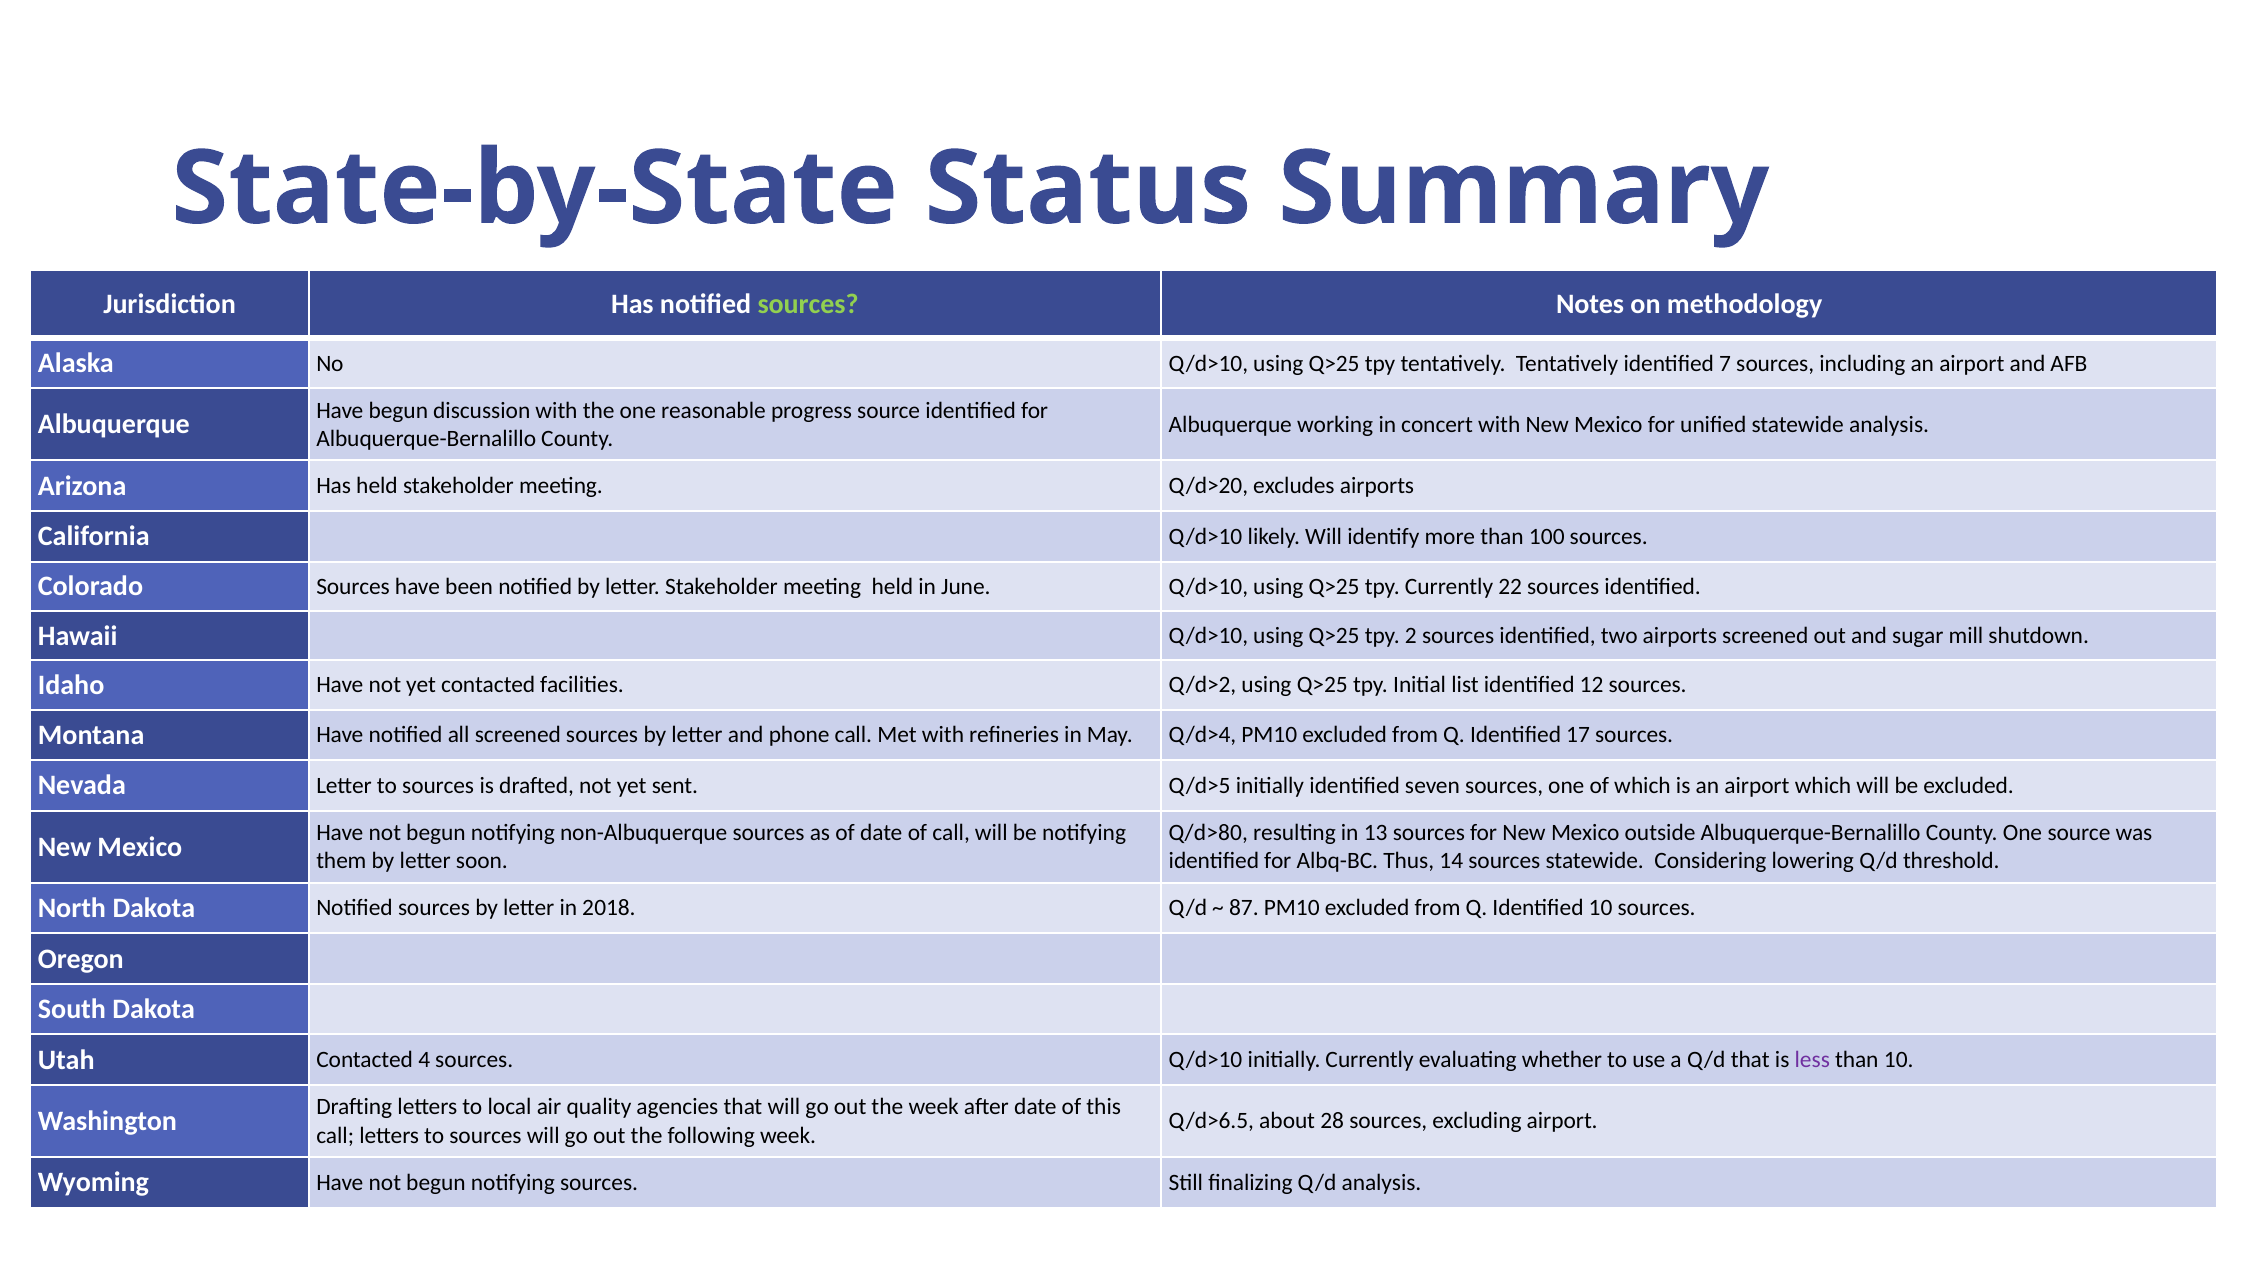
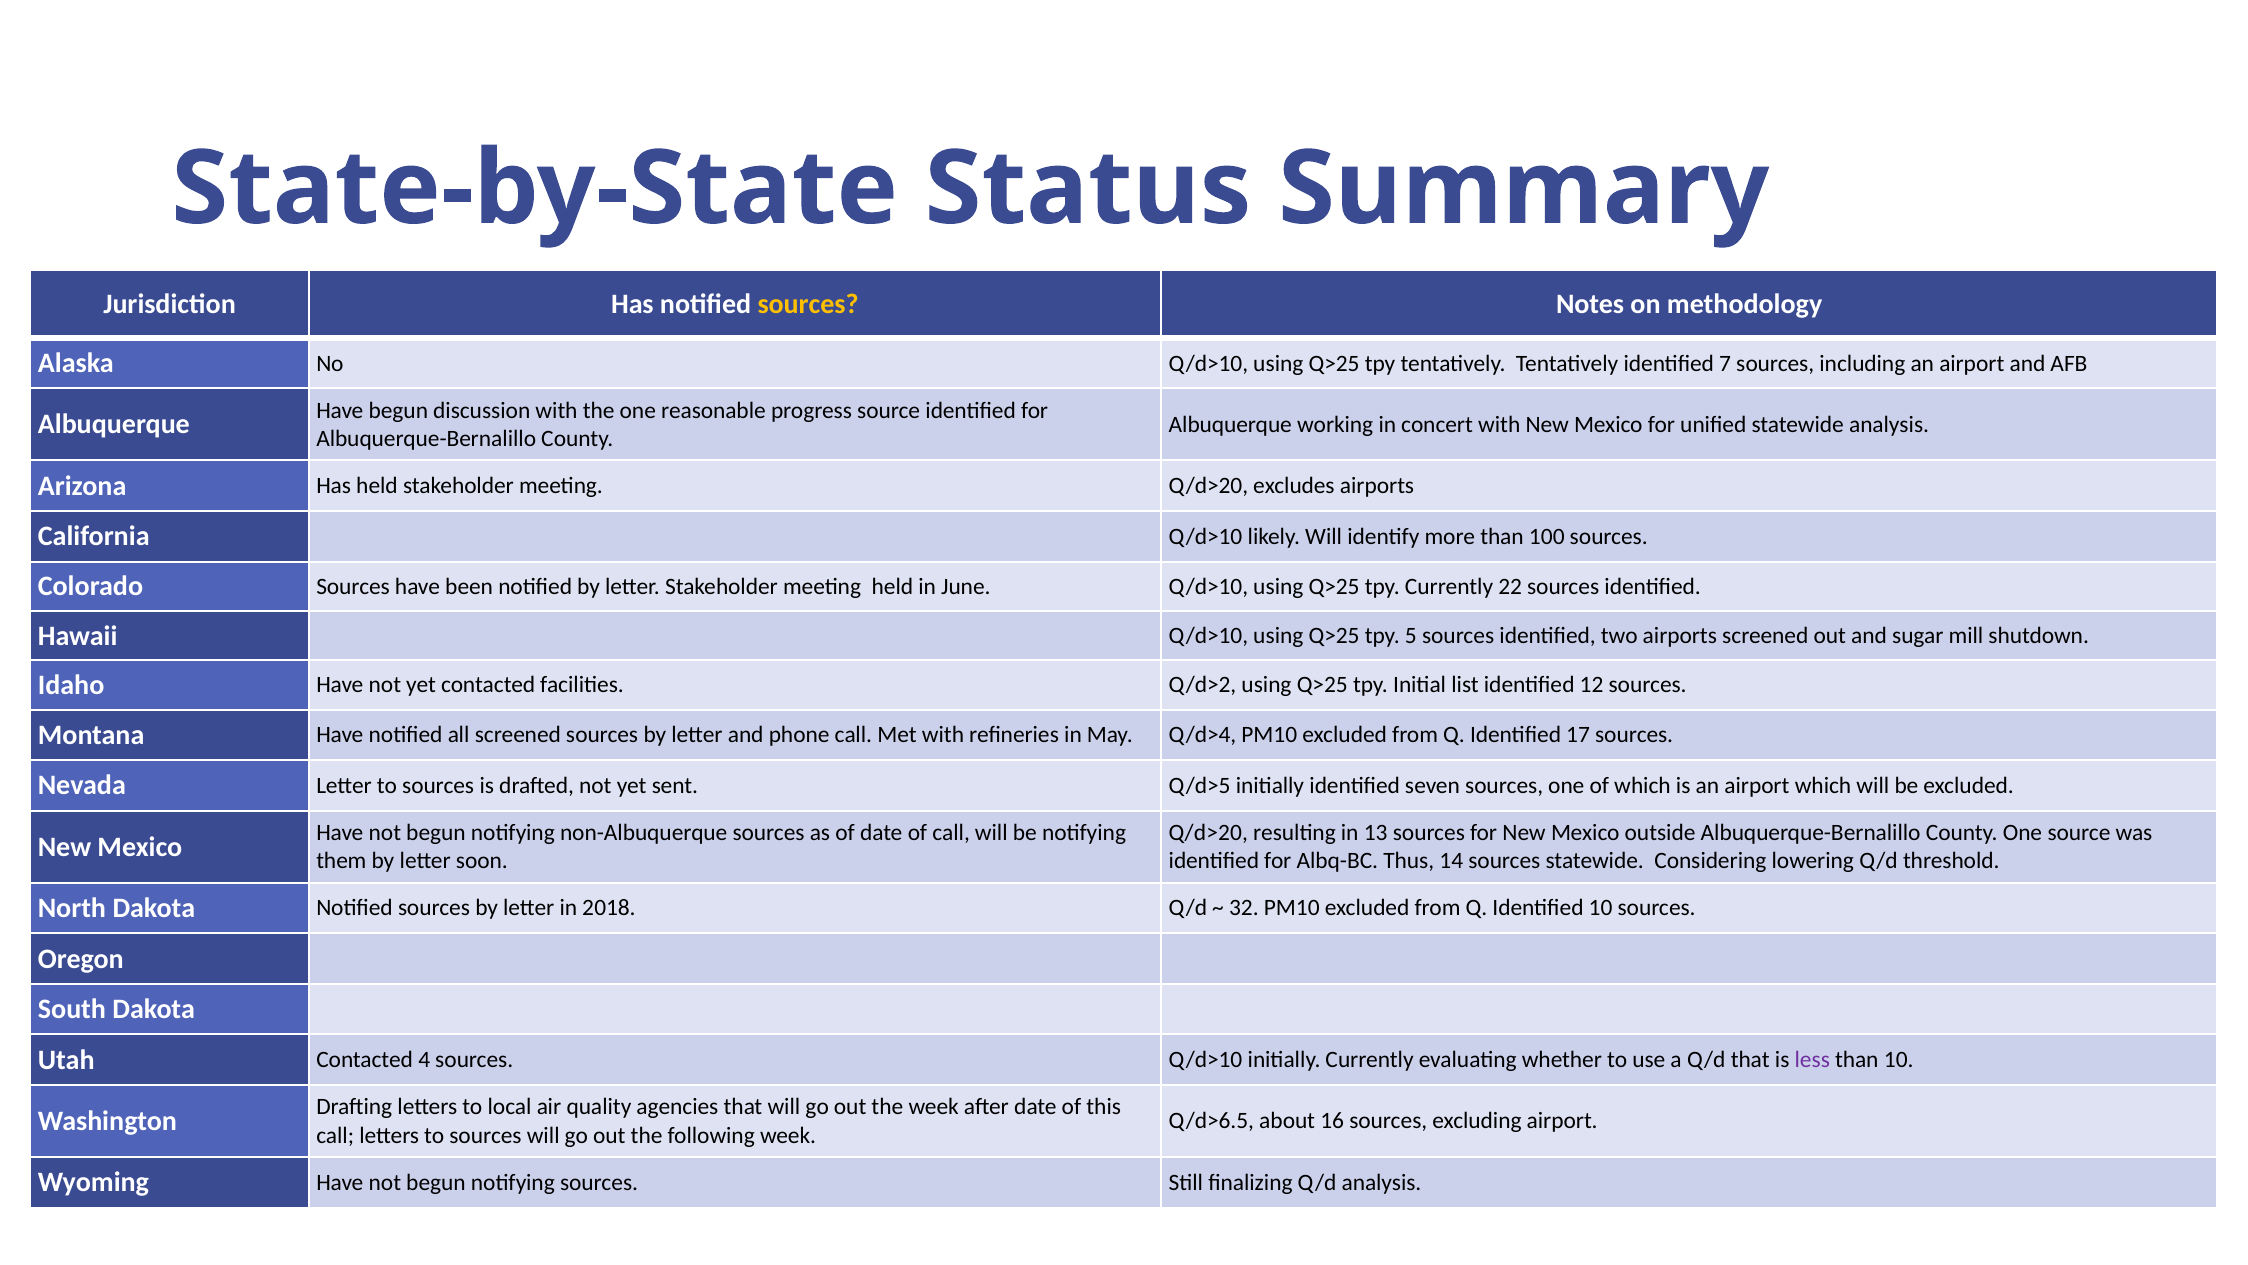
sources colour: light green -> yellow (808, 304)
2: 2 -> 5 (1411, 635)
Q/d>80: Q/d>80 -> Q/d>20 (1208, 832)
87: 87 -> 32 (1244, 908)
28: 28 -> 16 (1332, 1121)
